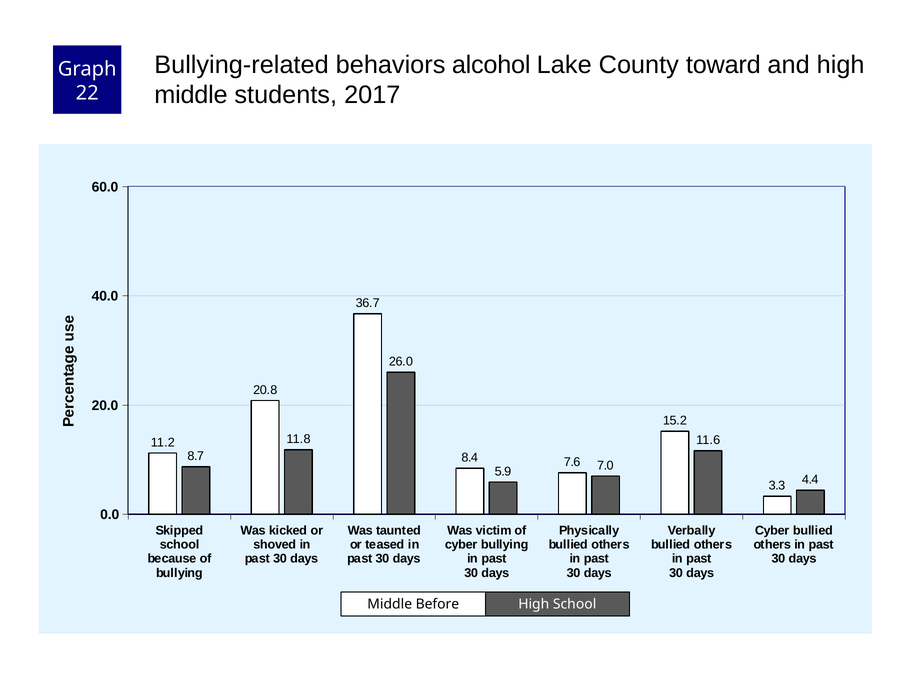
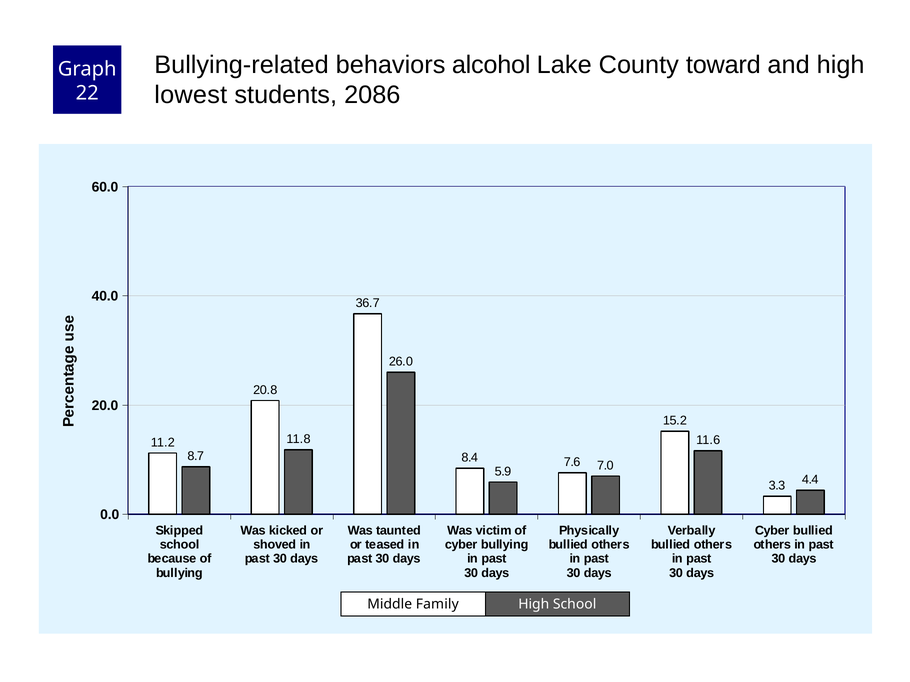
middle: middle -> lowest (191, 95)
2017: 2017 -> 2086 (372, 95)
Before: Before -> Family (437, 604)
